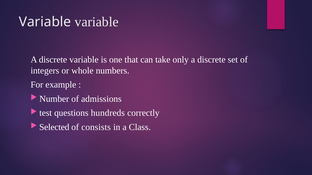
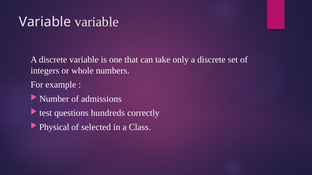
Selected: Selected -> Physical (54, 127)
consists: consists -> selected (96, 127)
